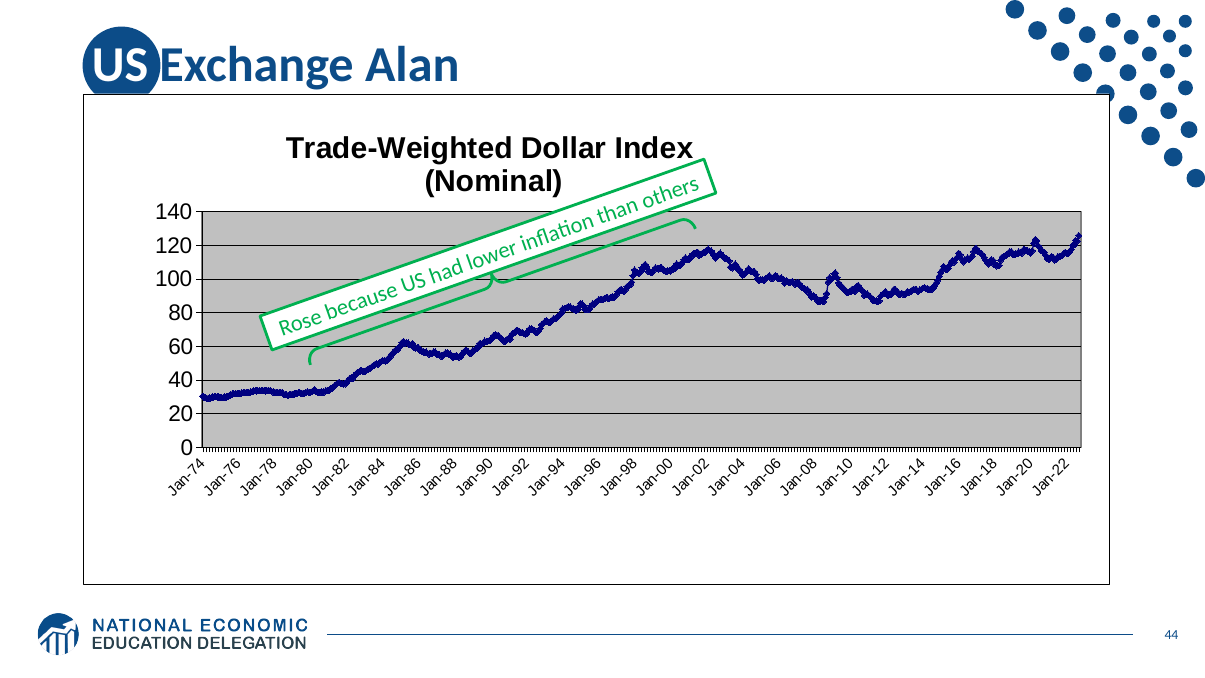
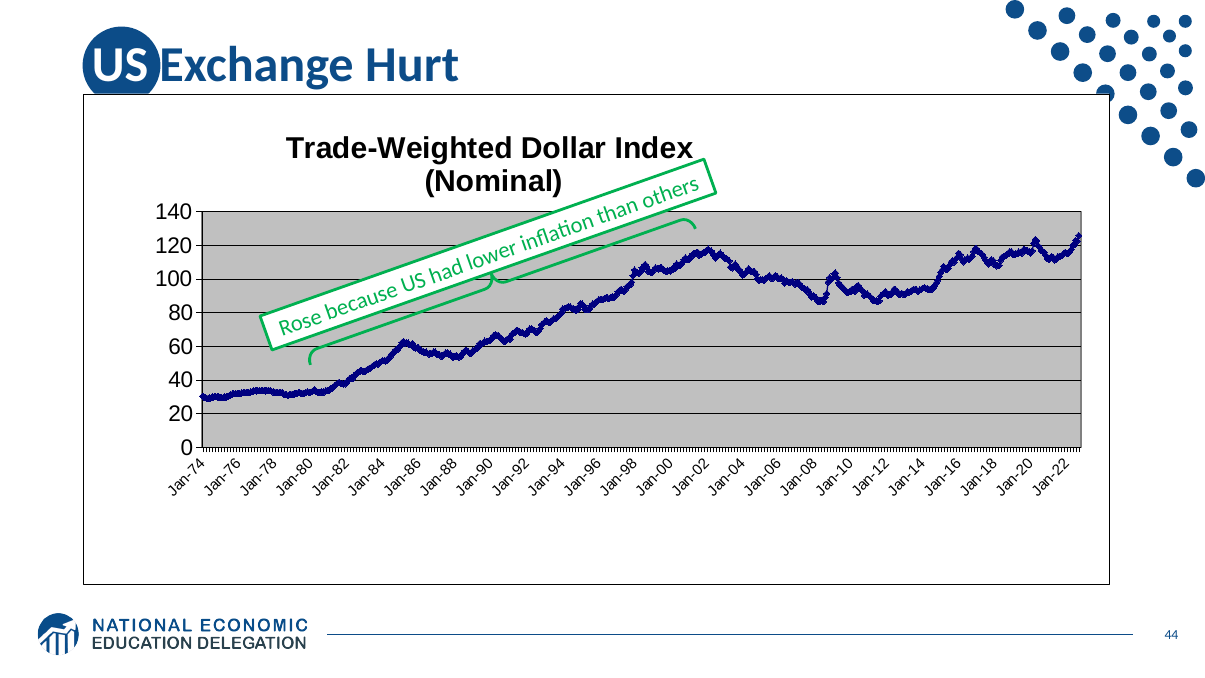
Alan: Alan -> Hurt (412, 65)
